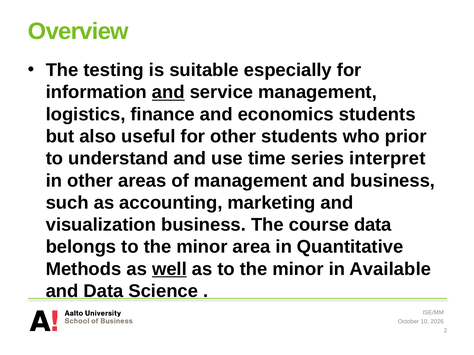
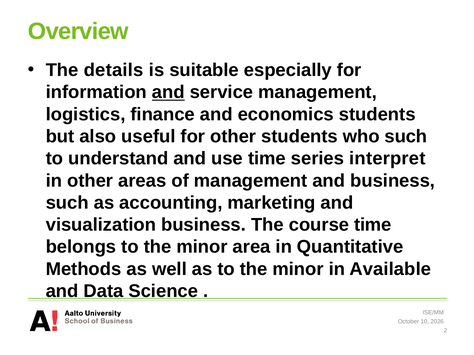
testing: testing -> details (114, 70)
who prior: prior -> such (406, 137)
course data: data -> time (373, 225)
well underline: present -> none (169, 269)
